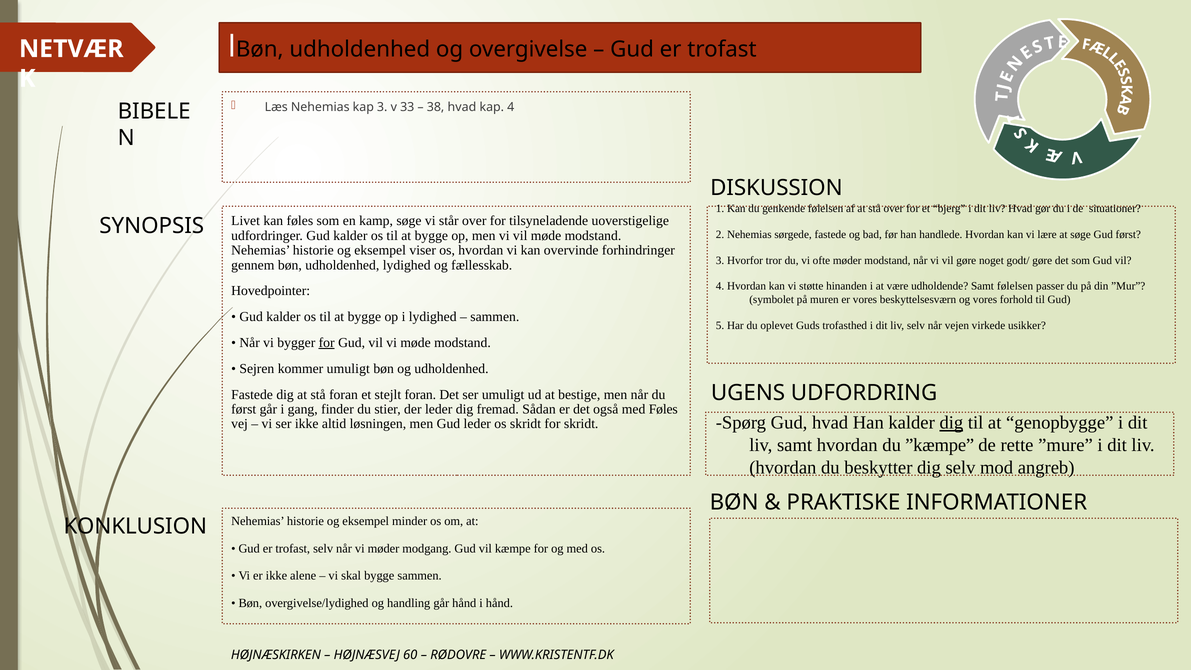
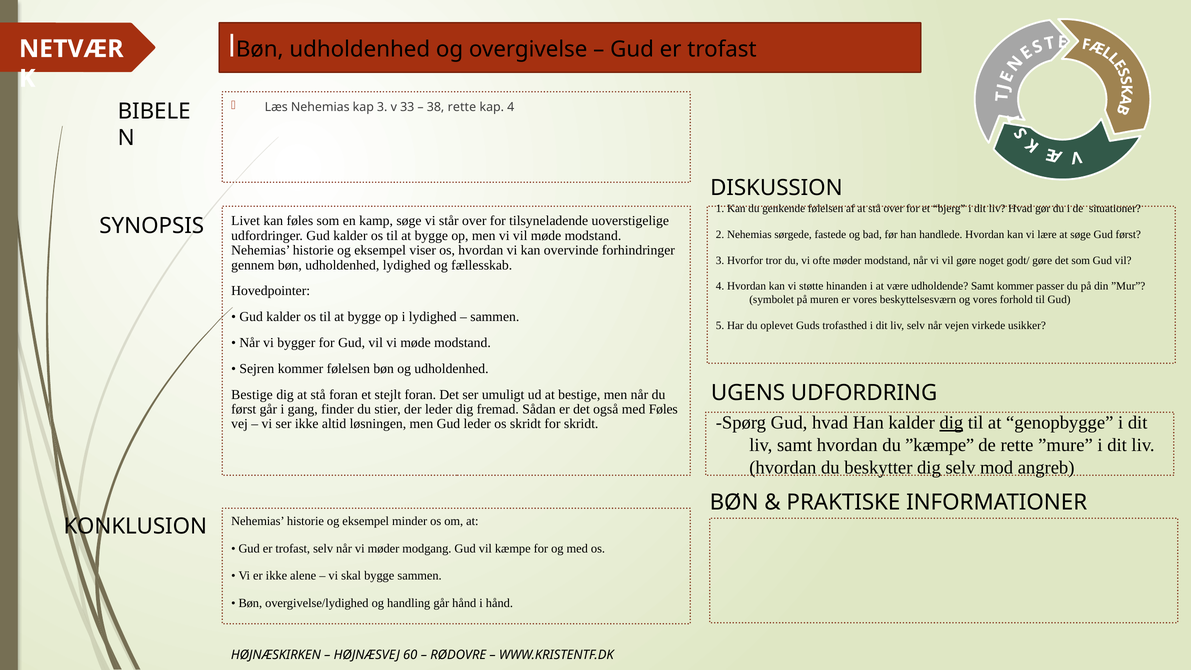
38 hvad: hvad -> rette (462, 107)
Samt følelsen: følelsen -> kommer (1015, 286)
for underline: present -> none (327, 343)
kommer umuligt: umuligt -> følelsen (348, 369)
Fastede: Fastede -> Bestige (252, 394)
